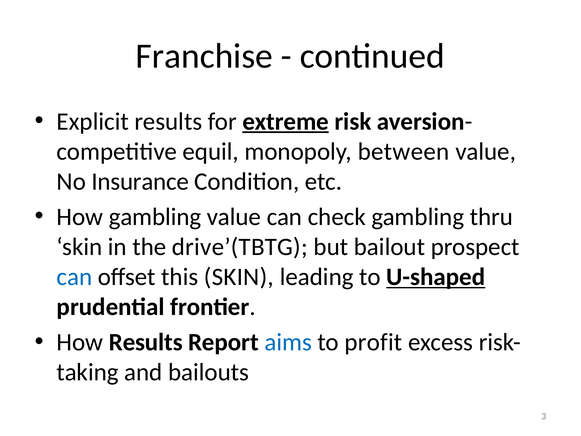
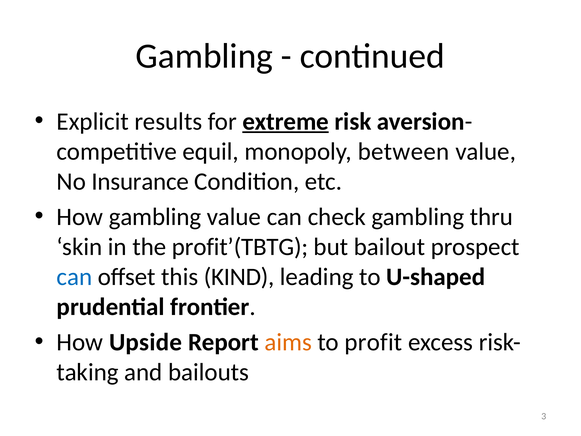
Franchise: Franchise -> Gambling (204, 56)
drive’(TBTG: drive’(TBTG -> profit’(TBTG (240, 247)
this SKIN: SKIN -> KIND (239, 277)
U-shaped underline: present -> none (436, 277)
How Results: Results -> Upside (146, 342)
aims colour: blue -> orange (288, 342)
